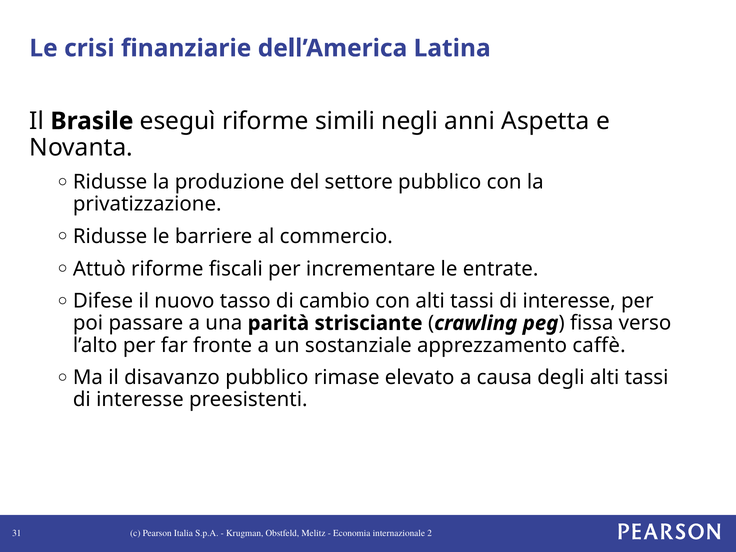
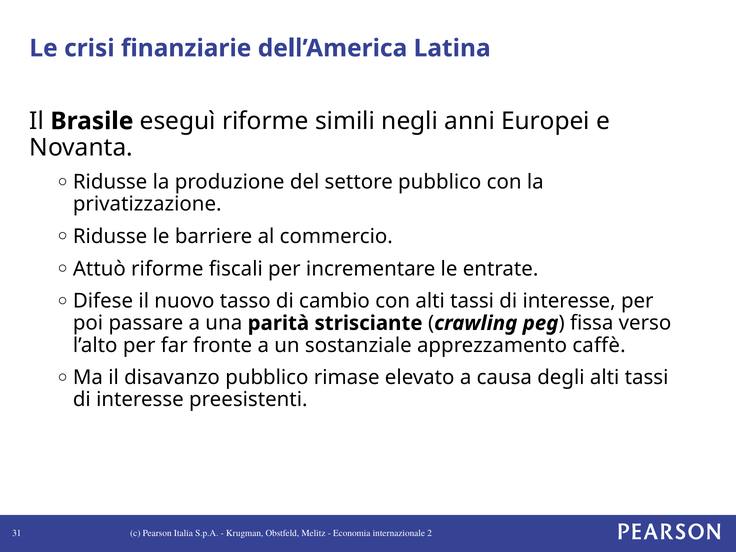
Aspetta: Aspetta -> Europei (546, 121)
